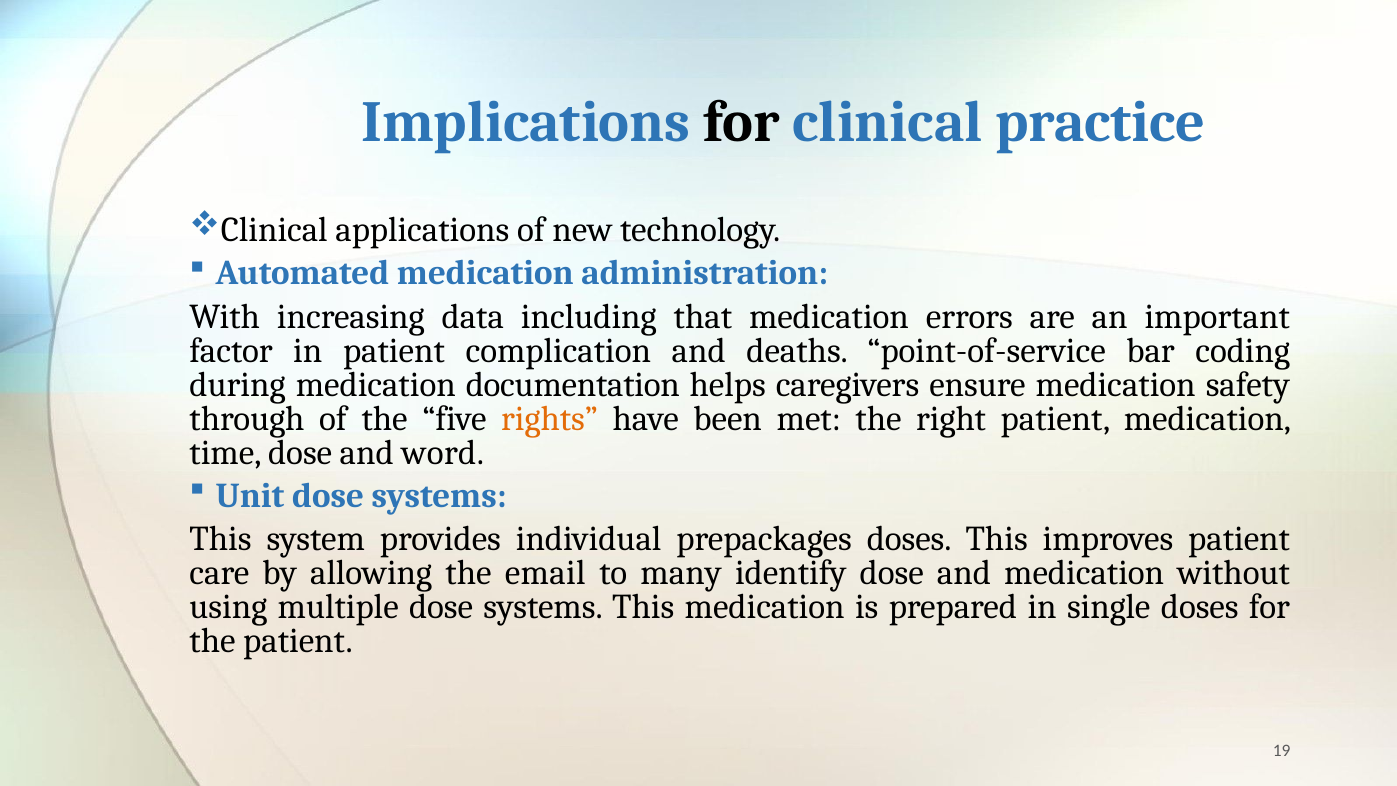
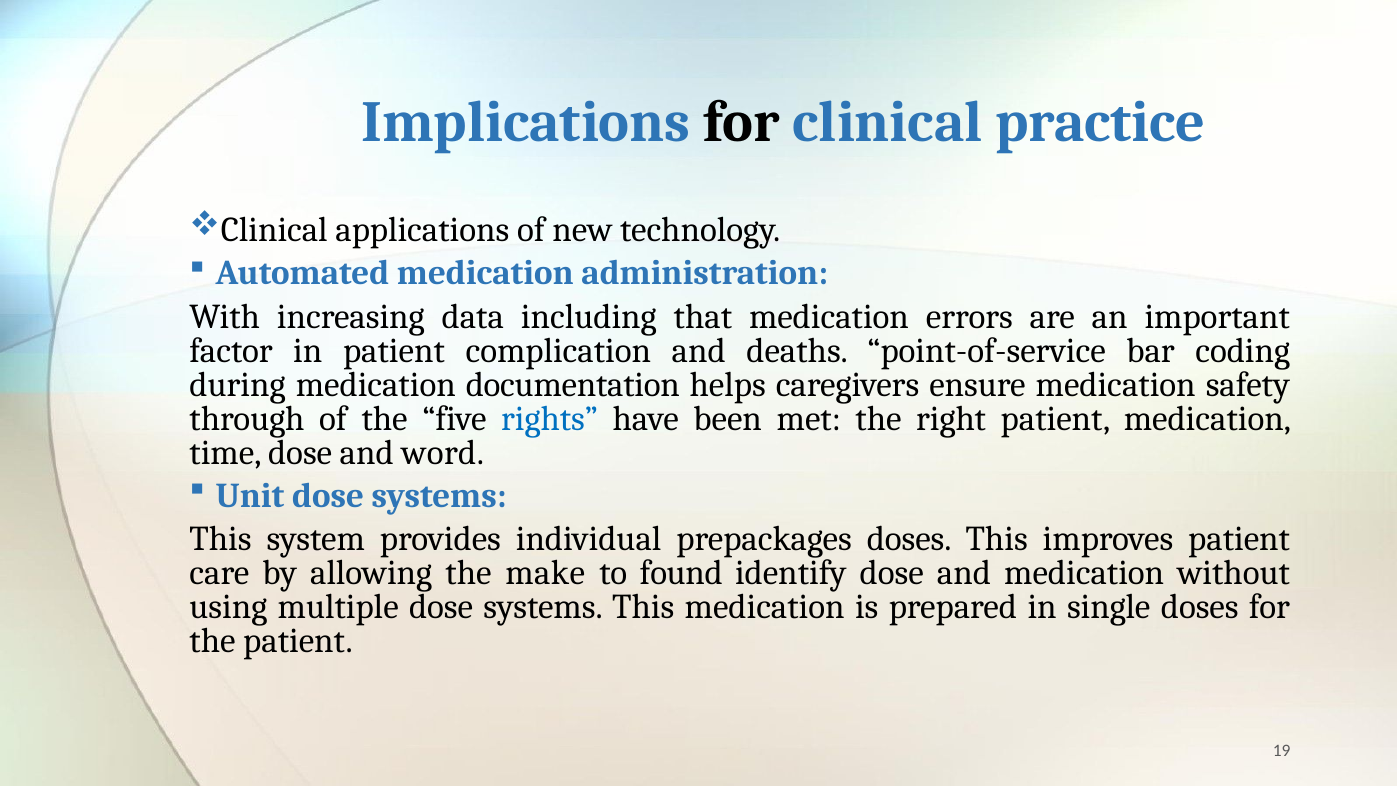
rights colour: orange -> blue (550, 419)
email: email -> make (545, 573)
many: many -> found (681, 573)
